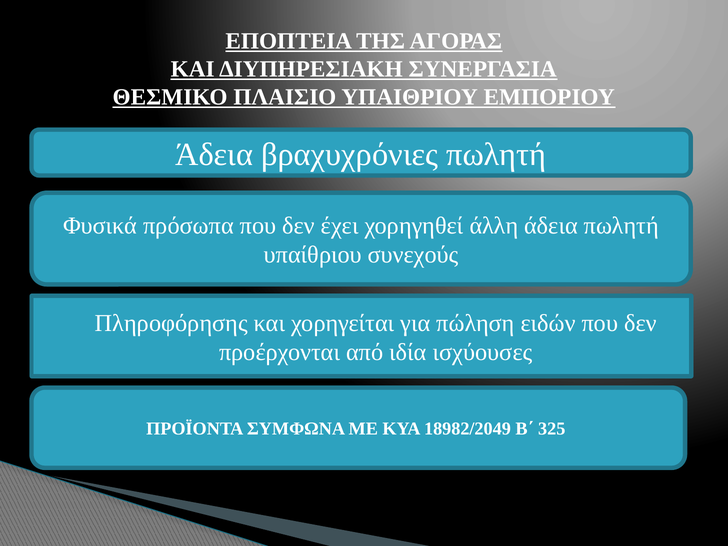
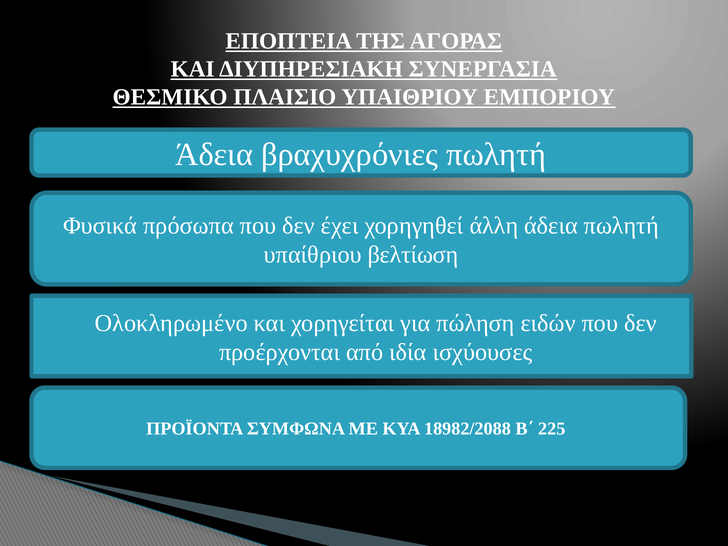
συνεχούς: συνεχούς -> βελτίωση (413, 255)
Πληροφόρησης: Πληροφόρησης -> Ολοκληρωμένο (171, 323)
18982/2049: 18982/2049 -> 18982/2088 (467, 429)
325: 325 -> 225 (552, 429)
